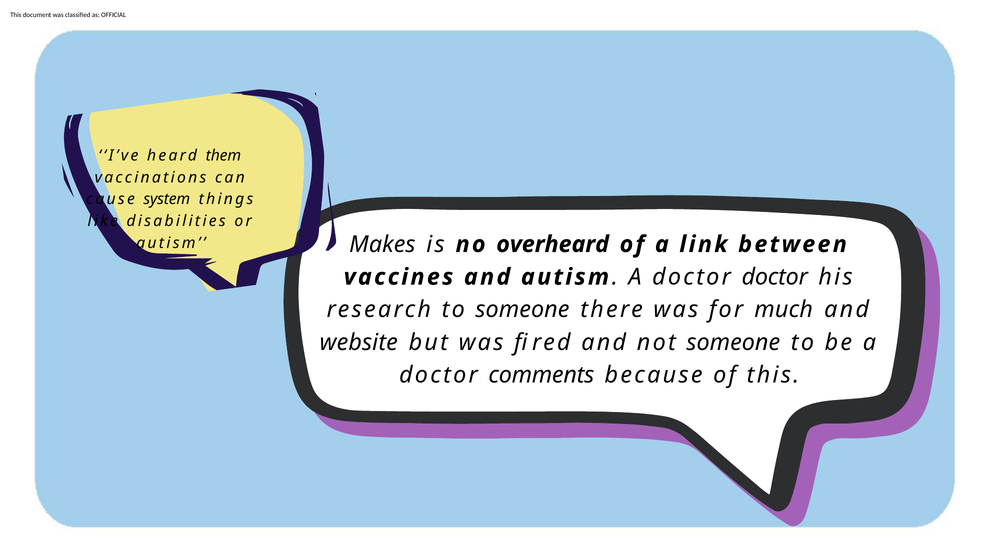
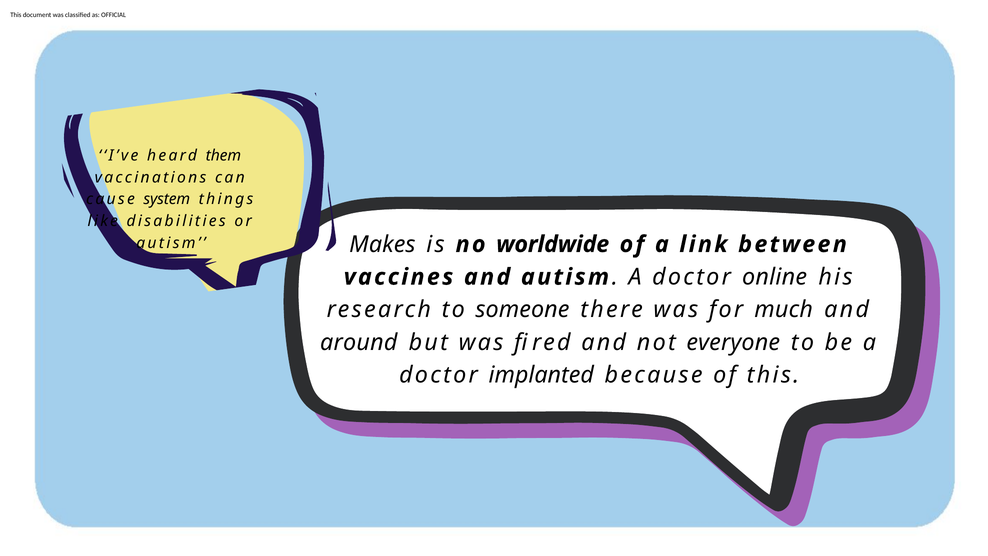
overheard: overheard -> worldwide (553, 244)
doctor doctor: doctor -> online (775, 277)
website: website -> around (359, 342)
not someone: someone -> everyone (733, 342)
comments: comments -> implanted (541, 375)
